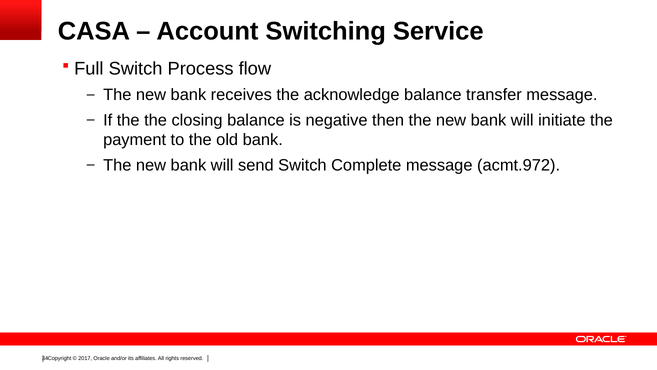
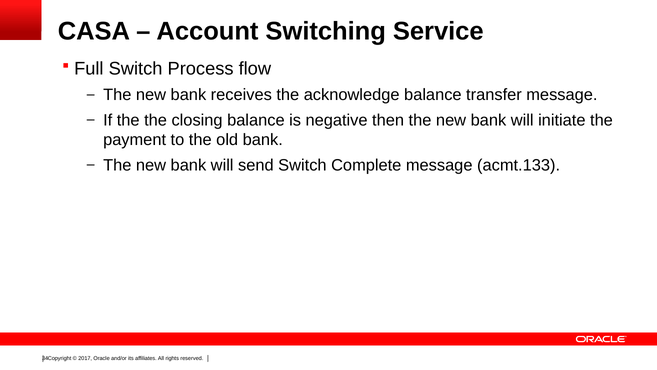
acmt.972: acmt.972 -> acmt.133 (519, 165)
